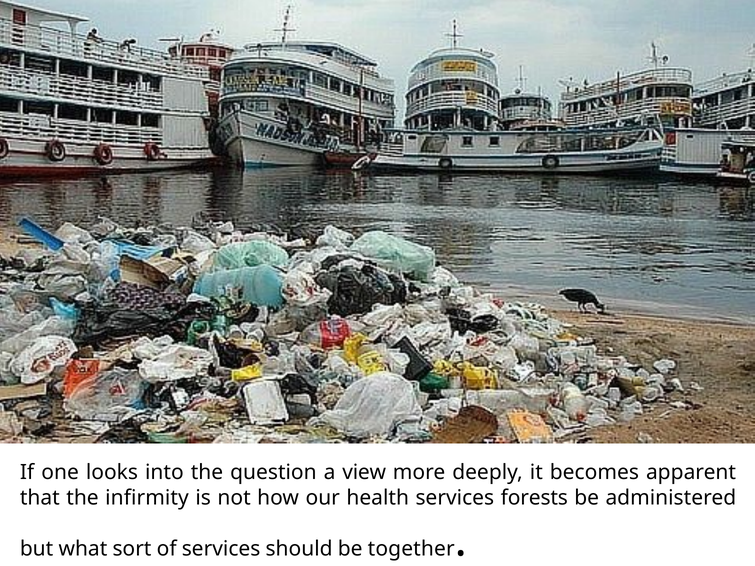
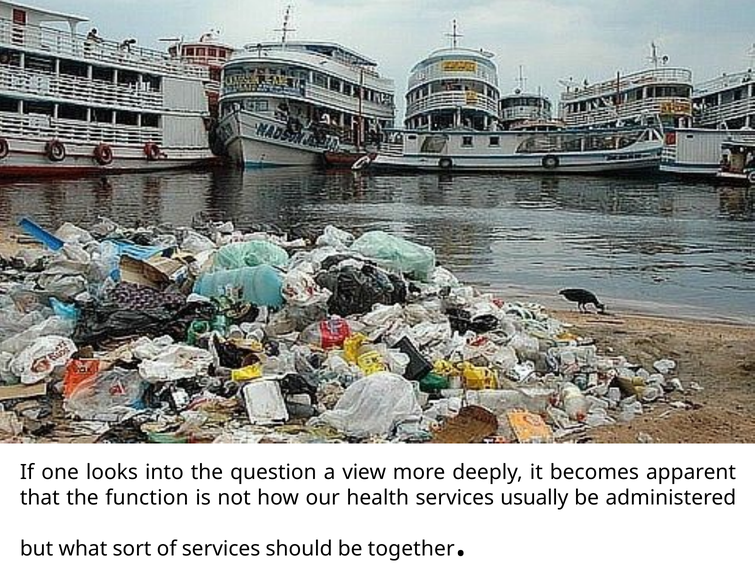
infirmity: infirmity -> function (147, 498)
forests: forests -> usually (534, 498)
